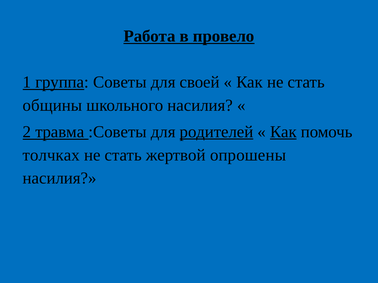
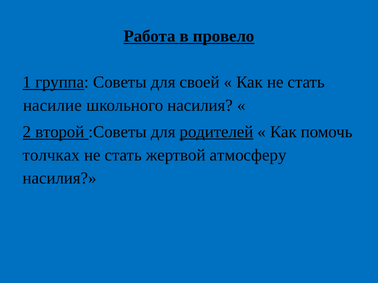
общины: общины -> насилие (52, 106)
травма: травма -> второй (60, 132)
Как underline: present -> none (283, 132)
опрошены: опрошены -> атмосферу (248, 155)
